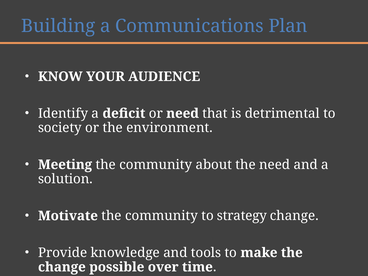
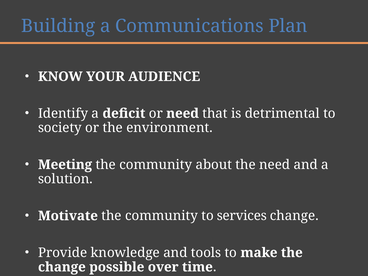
strategy: strategy -> services (242, 216)
